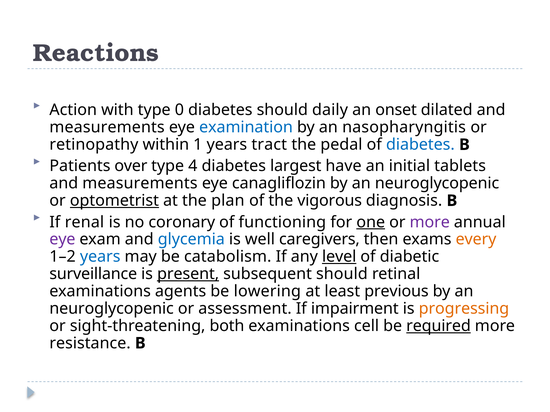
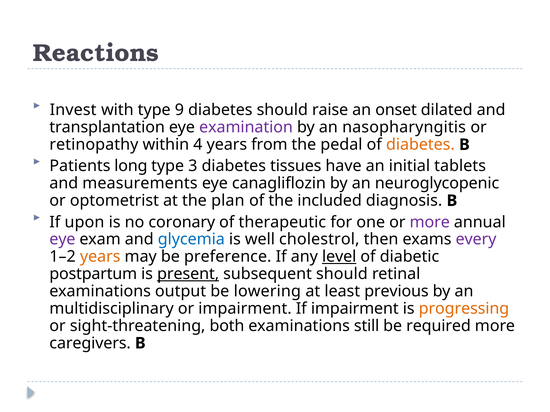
Action: Action -> Invest (73, 110)
0: 0 -> 9 (179, 110)
daily: daily -> raise (330, 110)
measurements: measurements -> transplantation (107, 127)
examination colour: blue -> purple (246, 127)
1: 1 -> 4 (198, 145)
tract: tract -> from (269, 145)
diabetes colour: blue -> orange (420, 145)
over: over -> long (131, 166)
4: 4 -> 3 (193, 166)
largest: largest -> tissues (296, 166)
optometrist underline: present -> none (114, 201)
vigorous: vigorous -> included (330, 201)
renal: renal -> upon (84, 222)
functioning: functioning -> therapeutic (282, 222)
one underline: present -> none (371, 222)
caregivers: caregivers -> cholestrol (319, 240)
every colour: orange -> purple (476, 240)
years colour: blue -> orange (100, 257)
catabolism: catabolism -> preference (228, 257)
surveillance: surveillance -> postpartum (93, 274)
agents: agents -> output (181, 292)
neuroglycopenic: neuroglycopenic -> multidisciplinary (112, 309)
or assessment: assessment -> impairment (245, 309)
cell: cell -> still (367, 326)
required underline: present -> none (439, 326)
resistance: resistance -> caregivers (90, 344)
